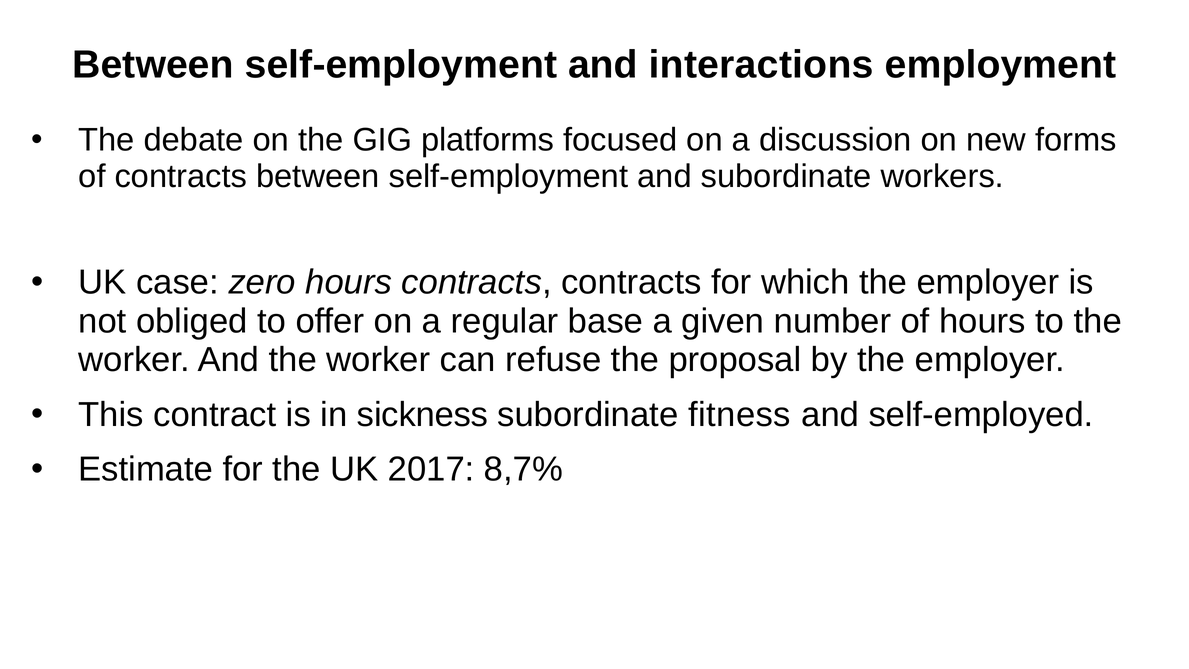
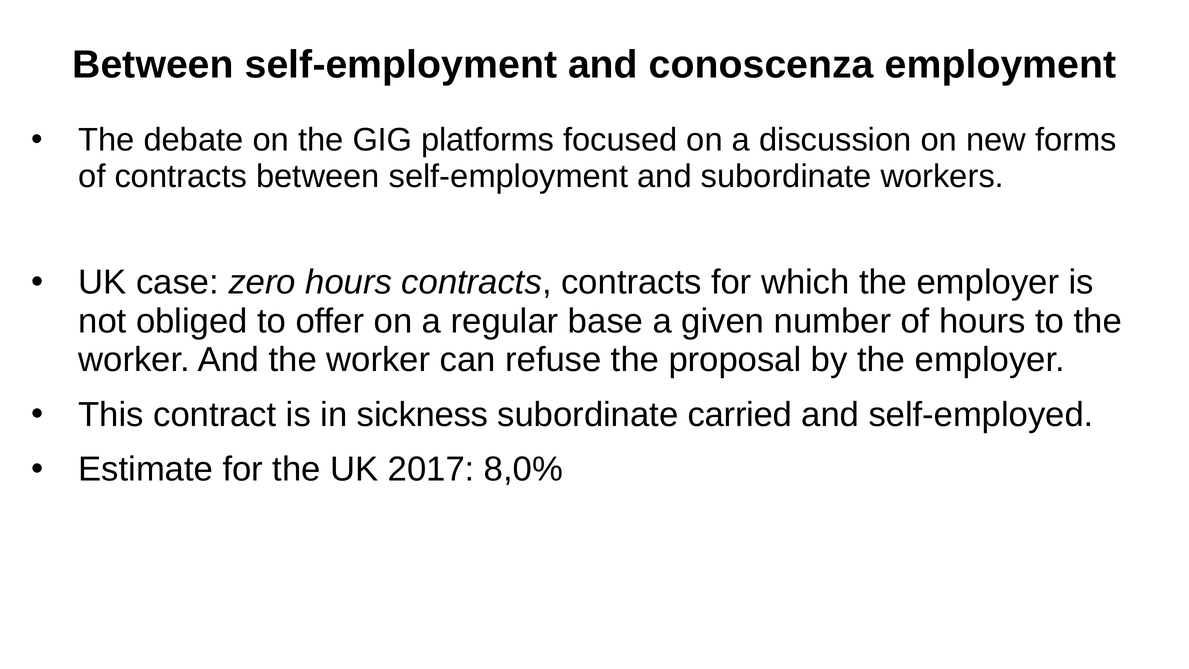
interactions: interactions -> conoscenza (761, 65)
fitness: fitness -> carried (740, 414)
8,7%: 8,7% -> 8,0% (523, 469)
